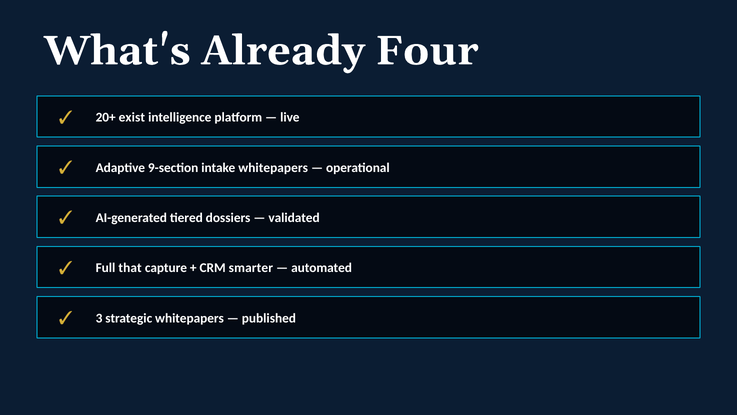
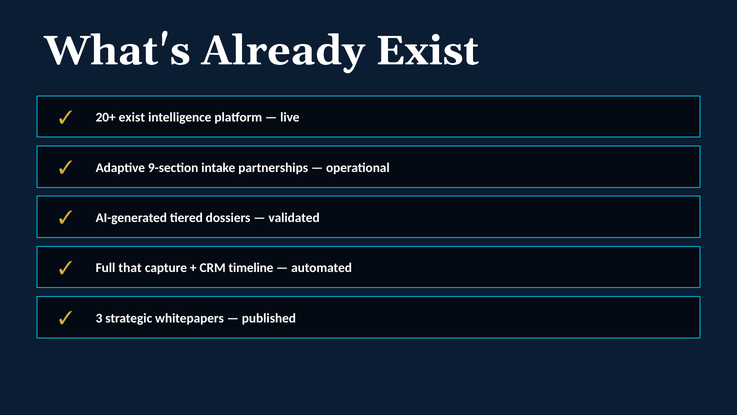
Already Four: Four -> Exist (427, 51)
intake whitepapers: whitepapers -> partnerships (273, 167)
smarter: smarter -> timeline (251, 268)
